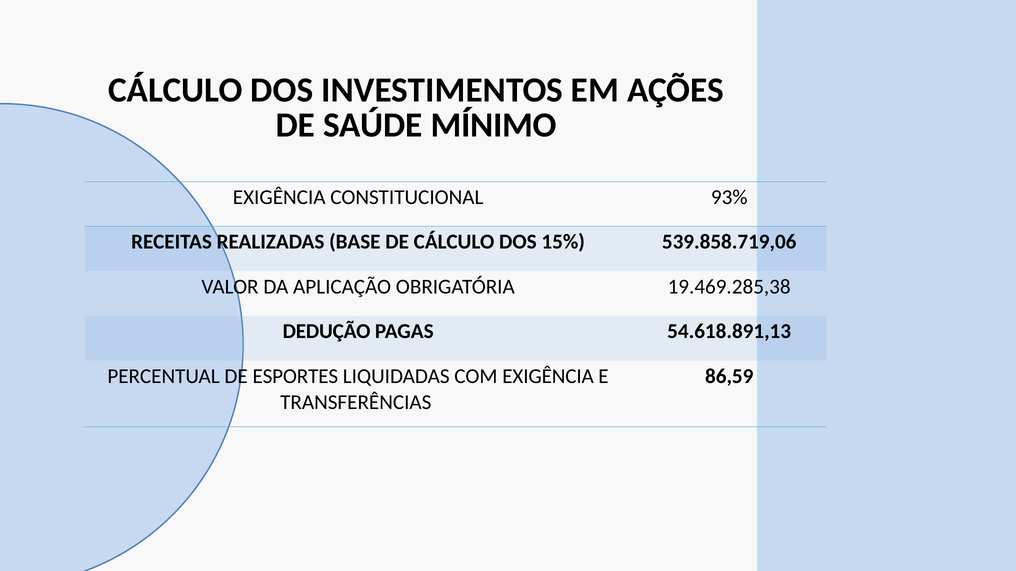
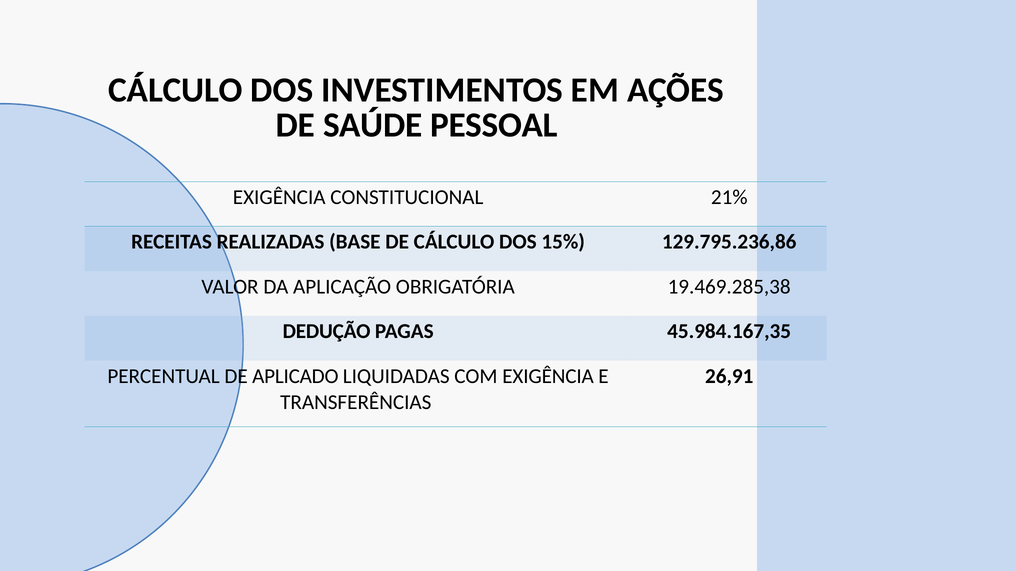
MÍNIMO: MÍNIMO -> PESSOAL (494, 125)
93%: 93% -> 21% (729, 197)
539.858.719,06: 539.858.719,06 -> 129.795.236,86 (729, 242)
54.618.891,13: 54.618.891,13 -> 45.984.167,35 (729, 332)
ESPORTES: ESPORTES -> APLICADO (295, 377)
86,59: 86,59 -> 26,91 (729, 377)
